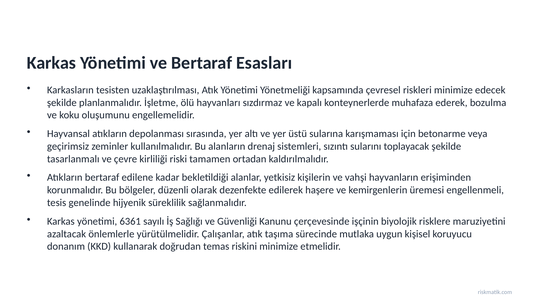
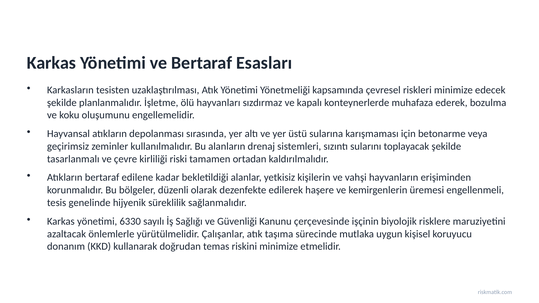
6361: 6361 -> 6330 (130, 221)
